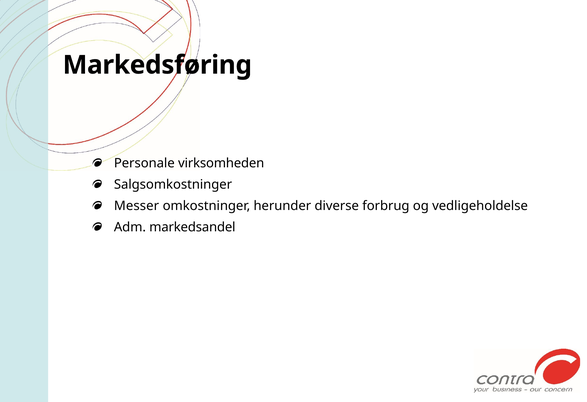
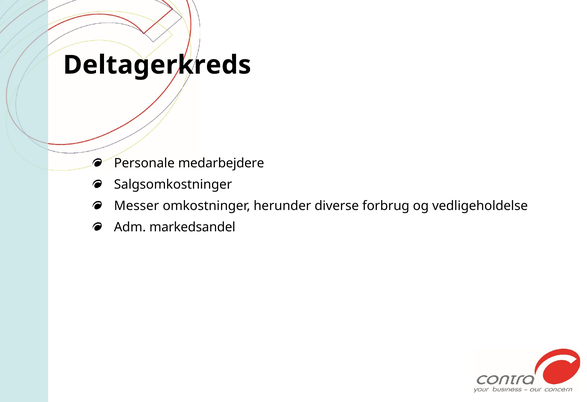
Markedsføring: Markedsføring -> Deltagerkreds (157, 65)
virksomheden: virksomheden -> medarbejdere (221, 163)
